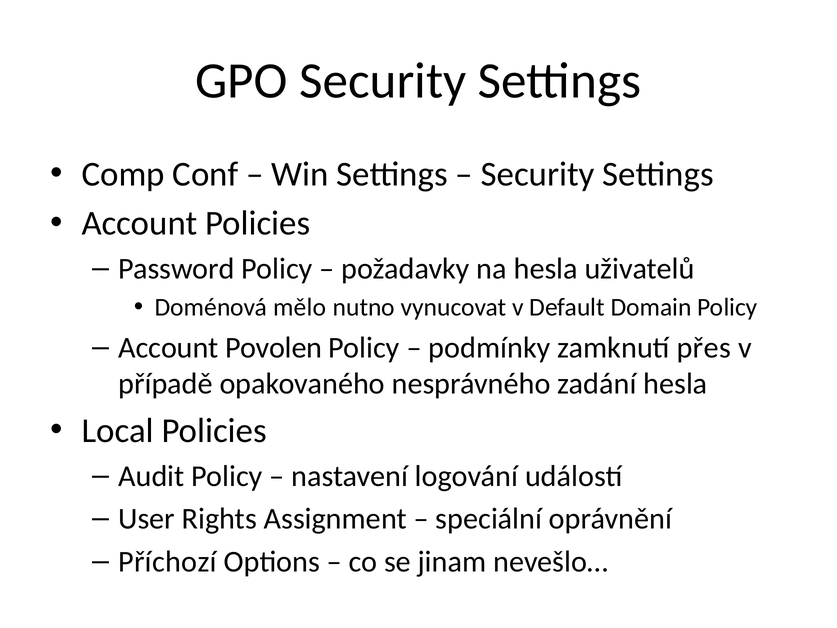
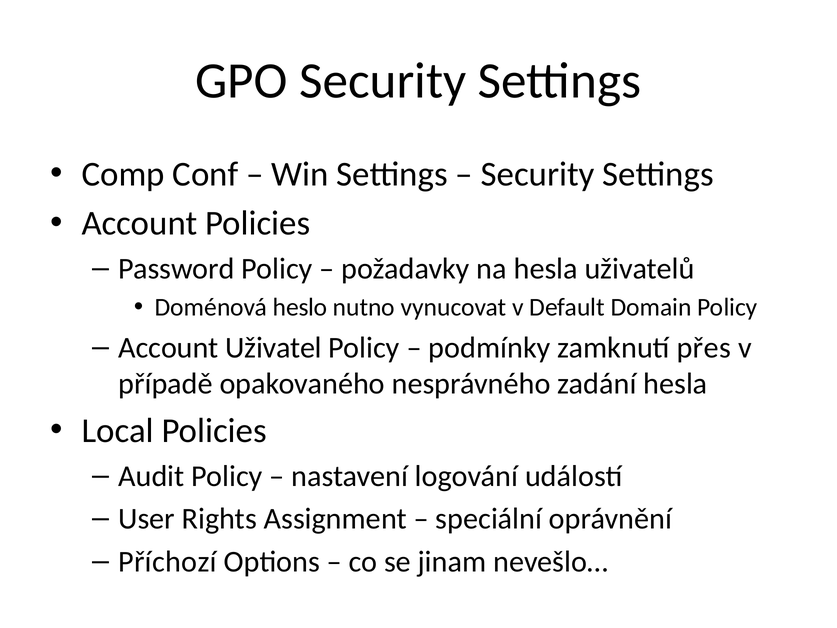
mělo: mělo -> heslo (300, 307)
Povolen: Povolen -> Uživatel (274, 348)
